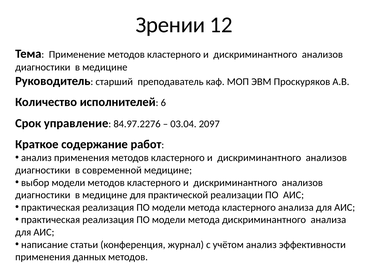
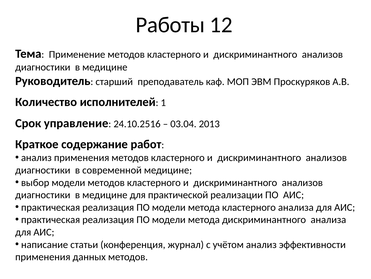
Зрении: Зрении -> Работы (170, 25)
6: 6 -> 1 (163, 103)
84.97.2276: 84.97.2276 -> 24.10.2516 (137, 124)
2097: 2097 -> 2013 (209, 124)
